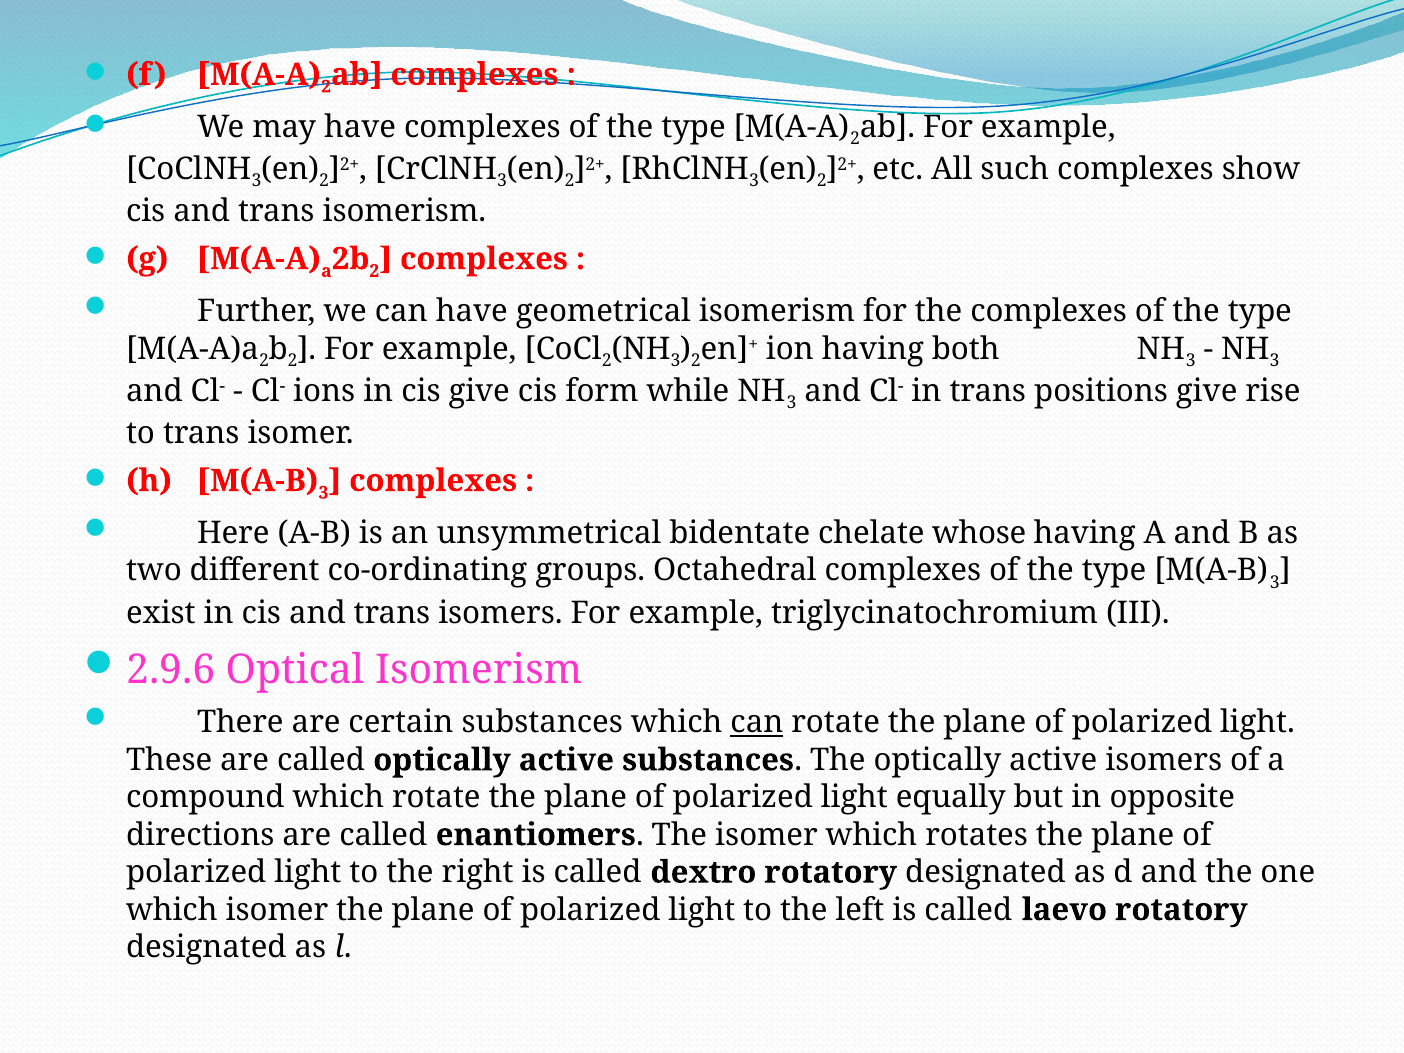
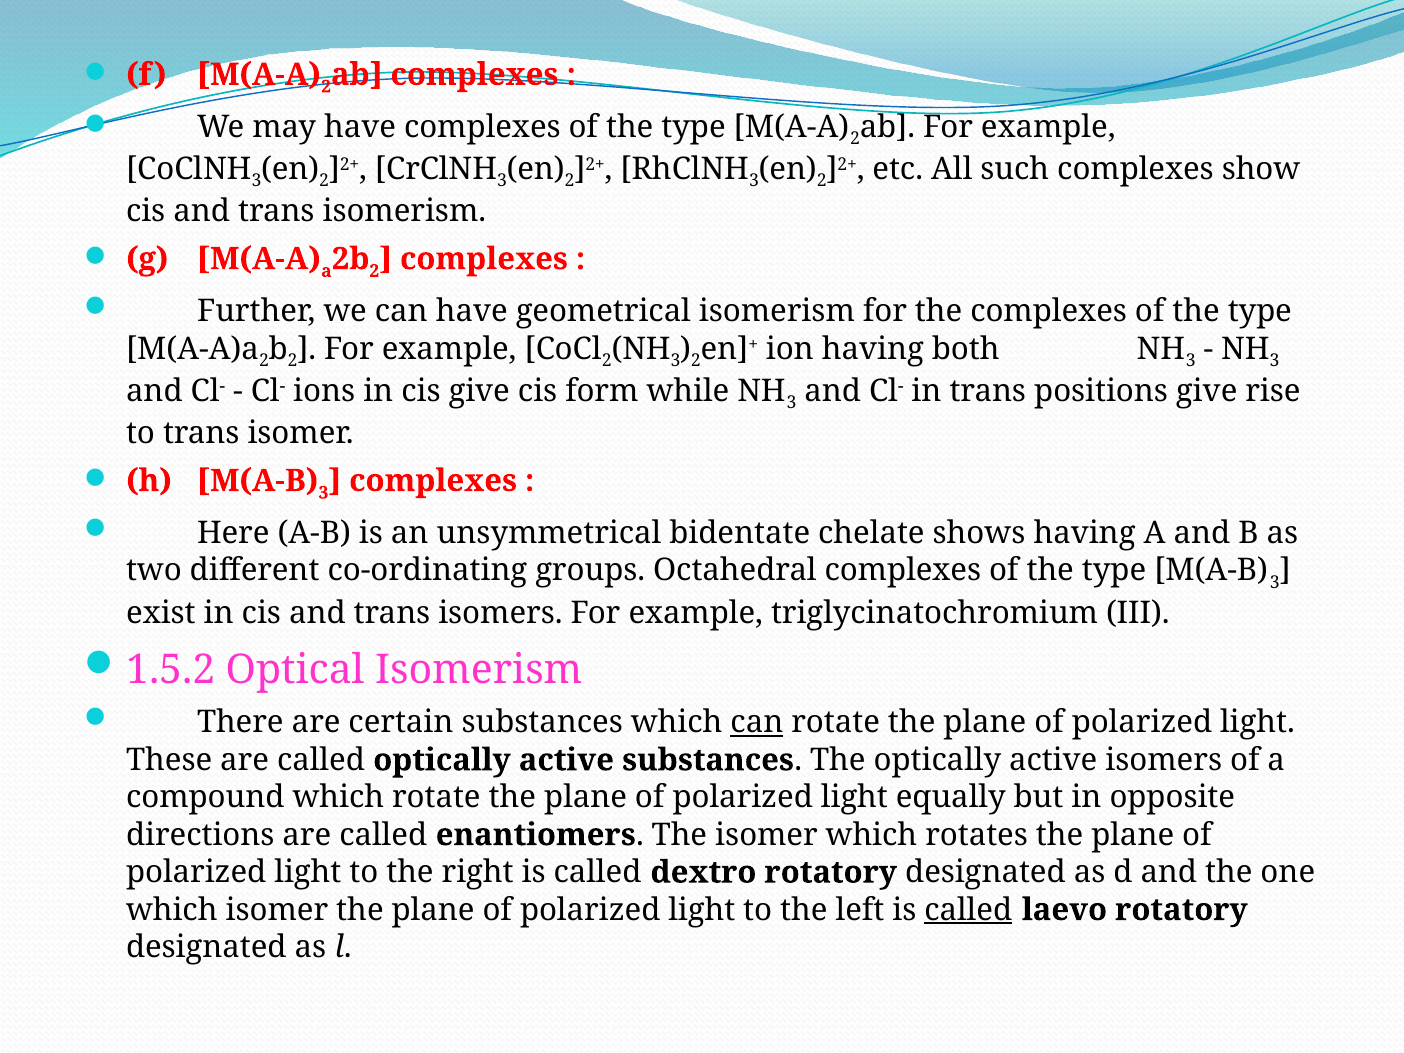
whose: whose -> shows (979, 533)
2.9.6: 2.9.6 -> 1.5.2 (171, 670)
called underline: none -> present (968, 910)
